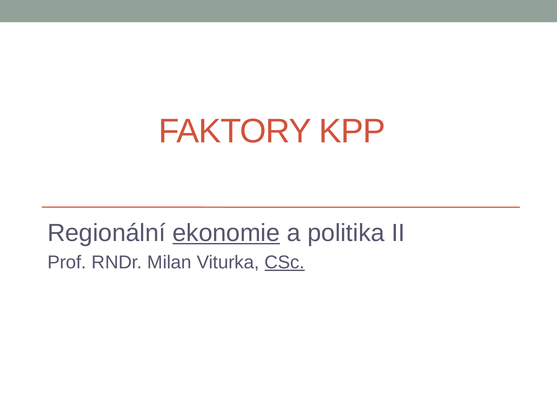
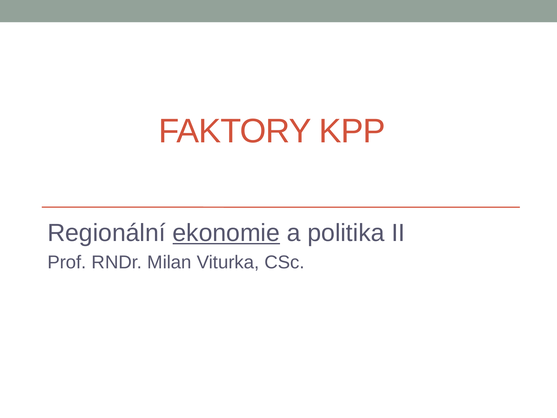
CSc underline: present -> none (285, 262)
